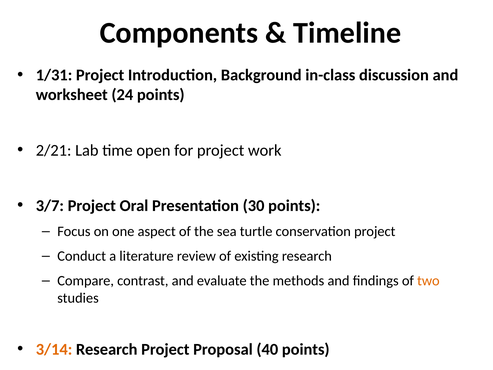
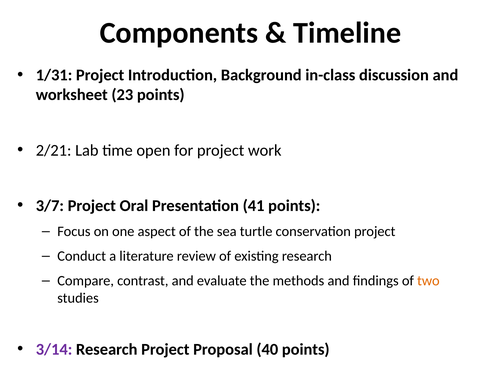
24: 24 -> 23 (122, 95)
30: 30 -> 41 (254, 206)
3/14 colour: orange -> purple (54, 349)
